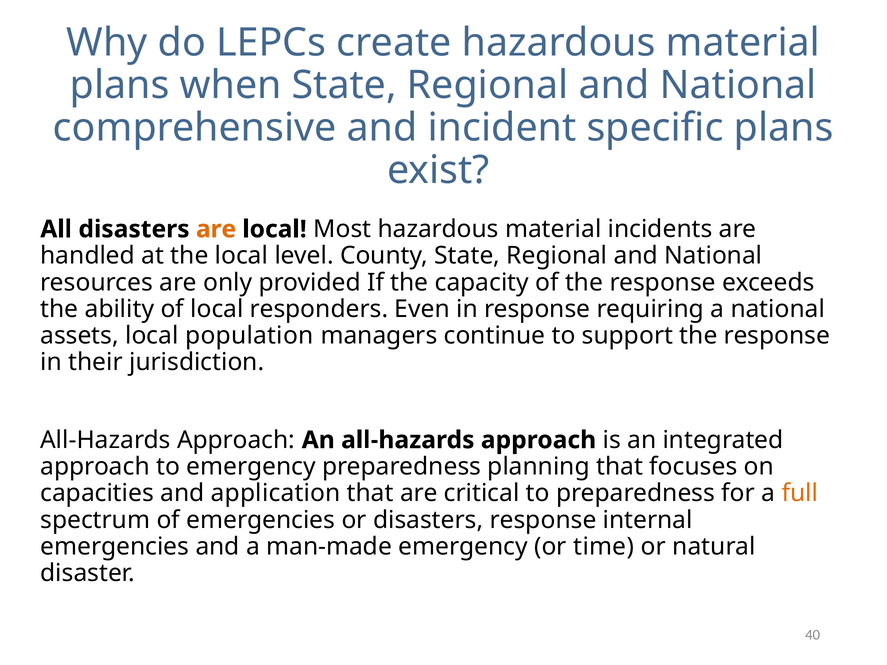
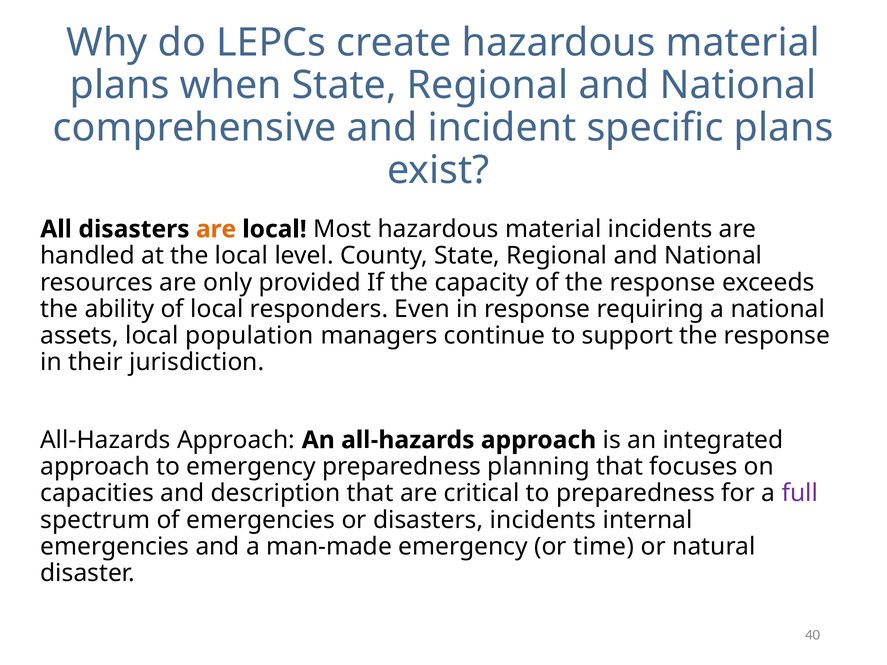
application: application -> description (276, 493)
full colour: orange -> purple (800, 493)
disasters response: response -> incidents (543, 520)
